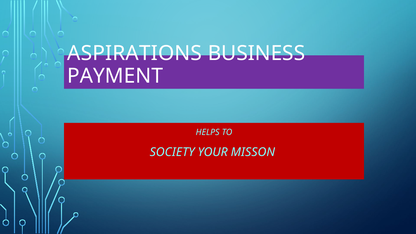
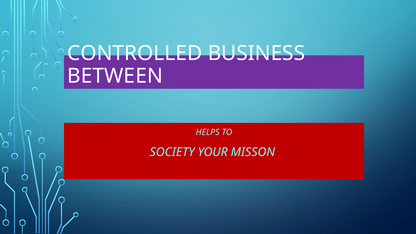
ASPIRATIONS: ASPIRATIONS -> CONTROLLED (135, 53)
PAYMENT: PAYMENT -> BETWEEN (115, 76)
